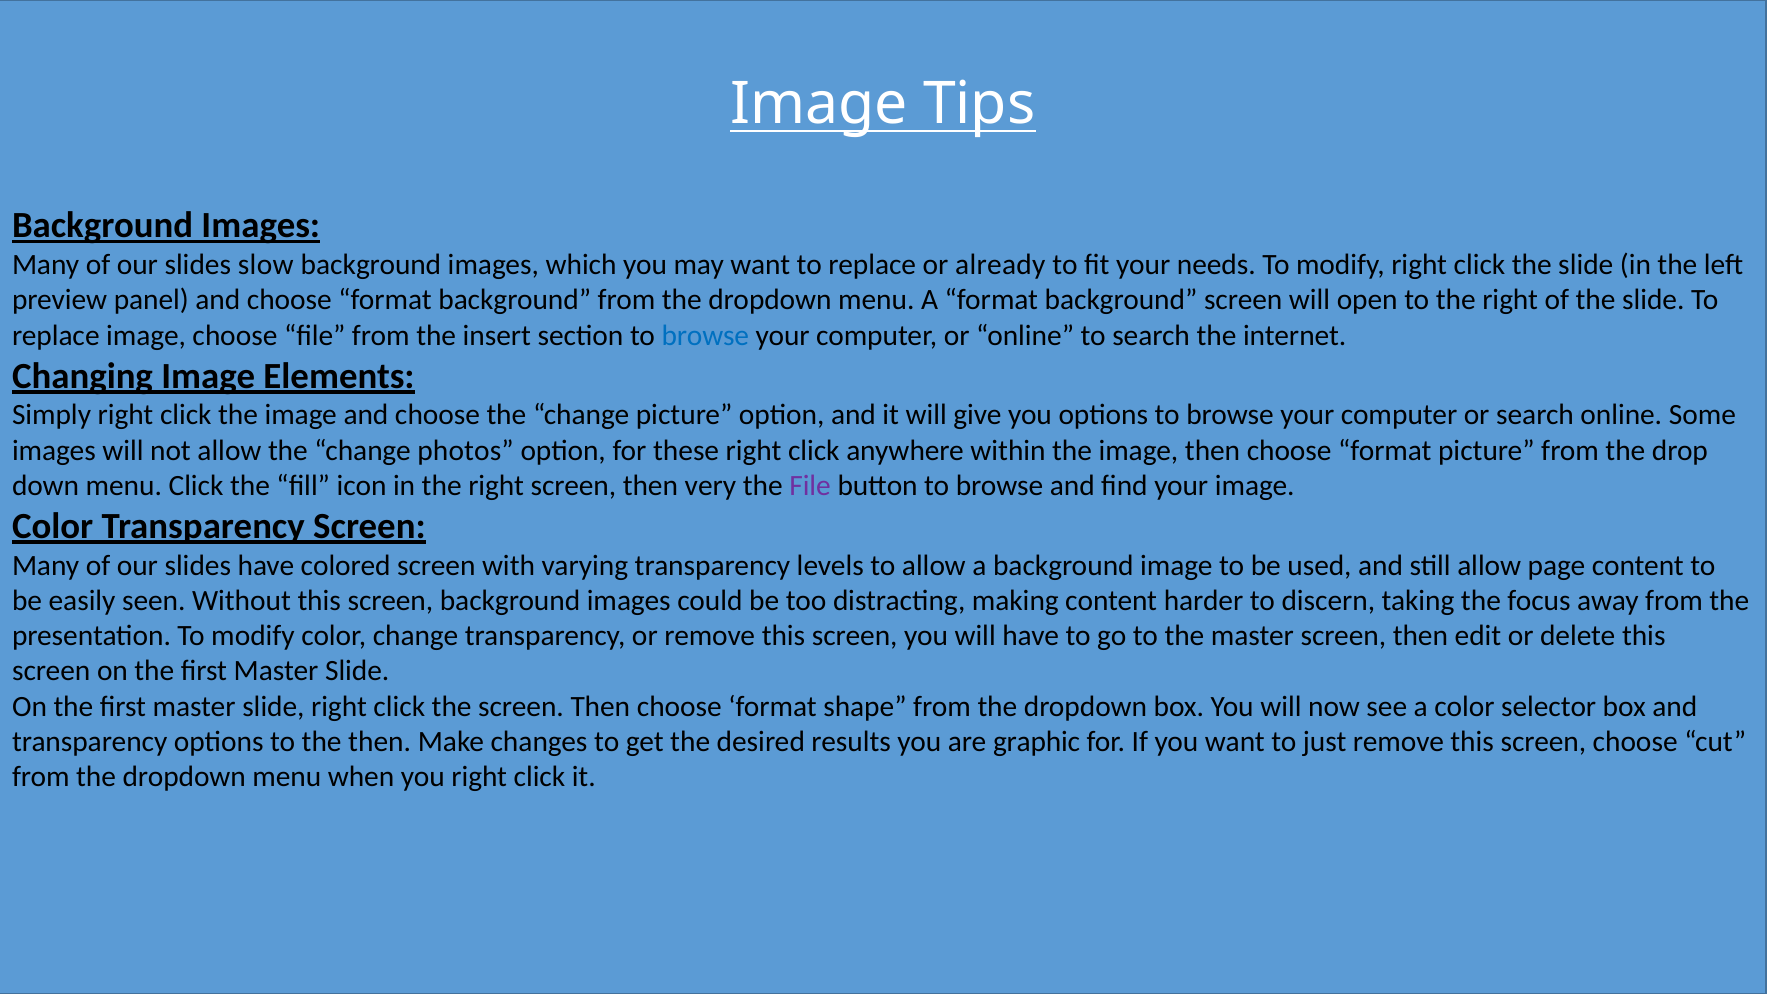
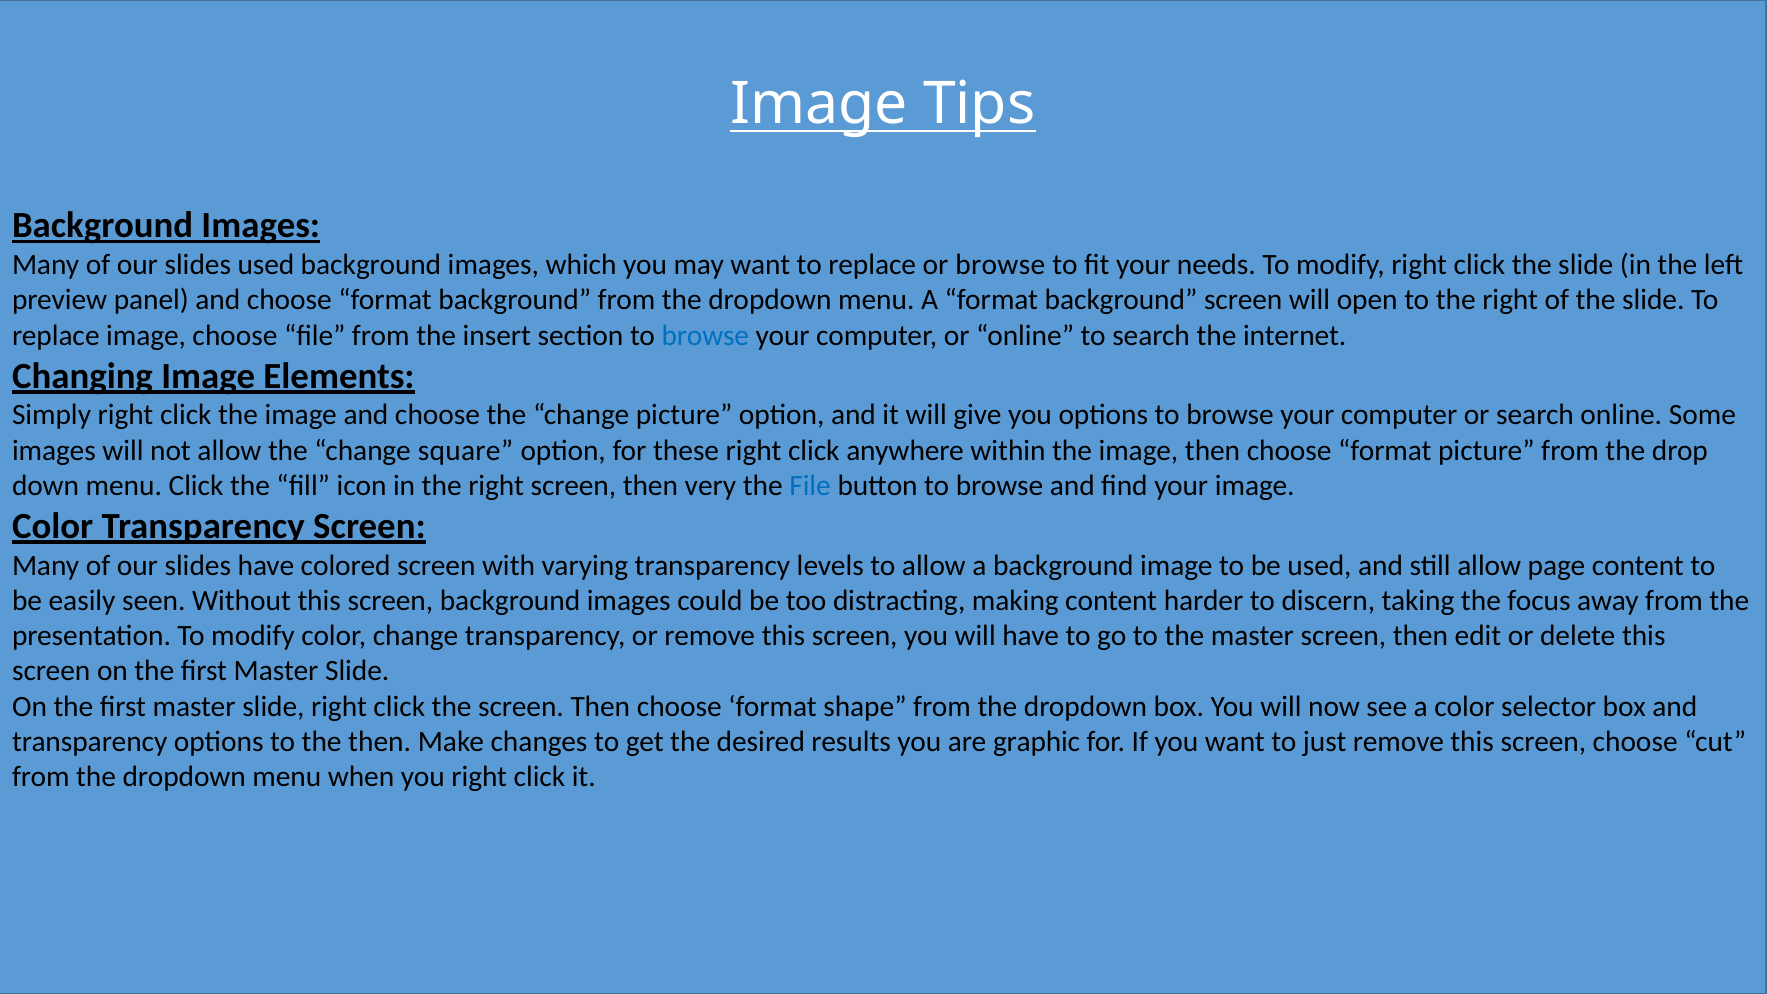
slides slow: slow -> used (266, 265)
or already: already -> browse (1000, 265)
photos: photos -> square (465, 450)
File colour: purple -> blue (810, 486)
